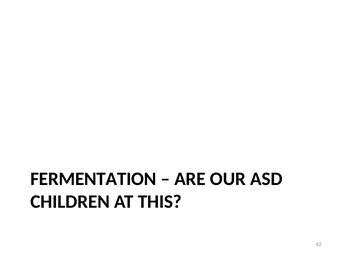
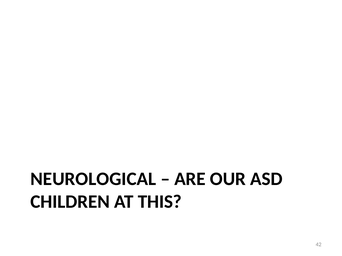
FERMENTATION: FERMENTATION -> NEUROLOGICAL (93, 179)
